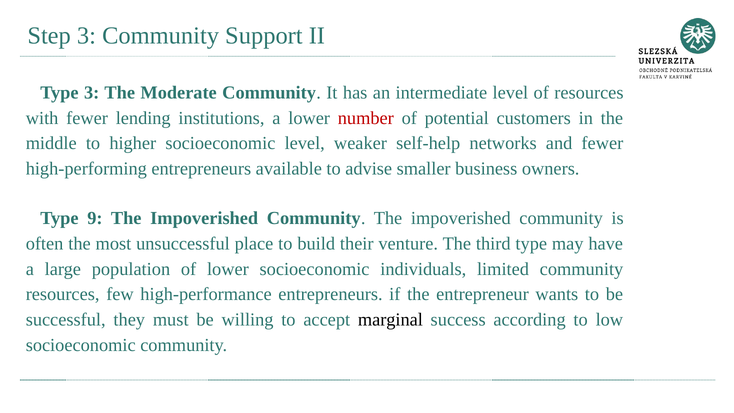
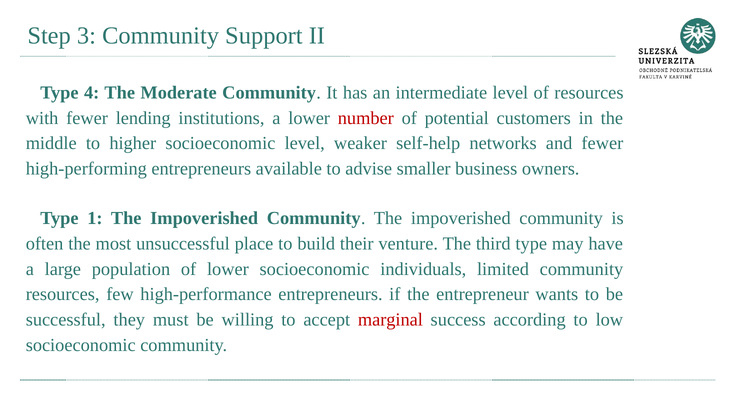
Type 3: 3 -> 4 (92, 93)
9: 9 -> 1 (95, 218)
marginal colour: black -> red (390, 320)
